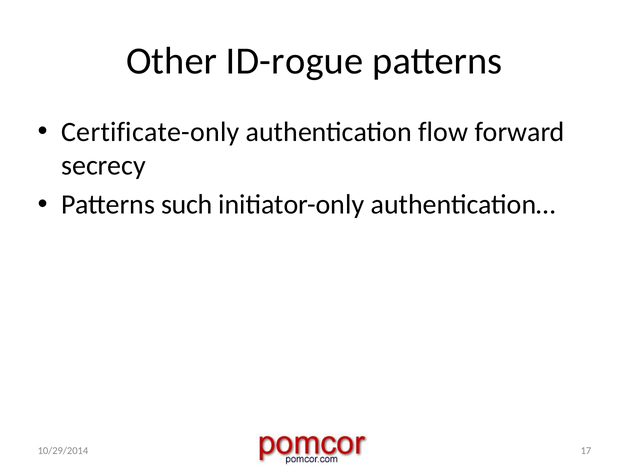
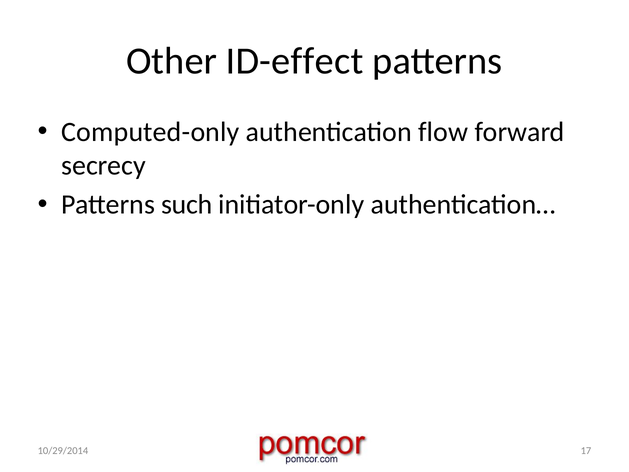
ID-rogue: ID-rogue -> ID-effect (295, 61)
Certificate-only: Certificate-only -> Computed-only (150, 132)
